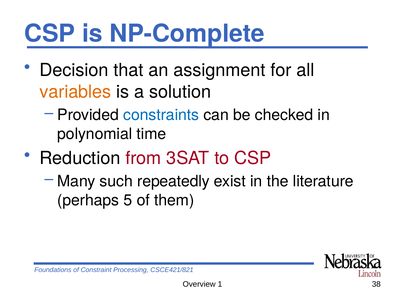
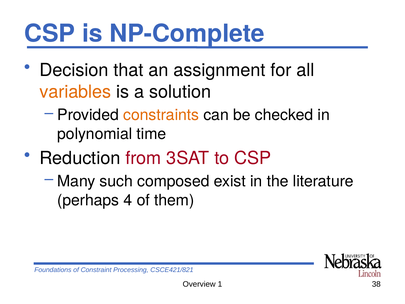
constraints colour: blue -> orange (161, 115)
repeatedly: repeatedly -> composed (173, 181)
5: 5 -> 4 (128, 200)
